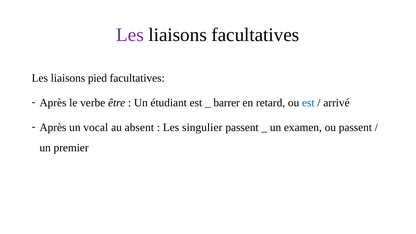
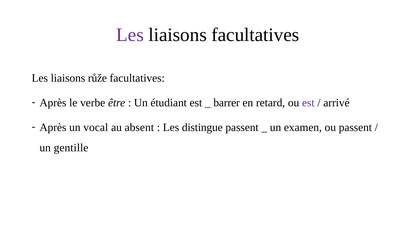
pied: pied -> růže (97, 78)
est colour: blue -> purple (308, 103)
singulier: singulier -> distingue (202, 127)
premier: premier -> gentille (71, 148)
